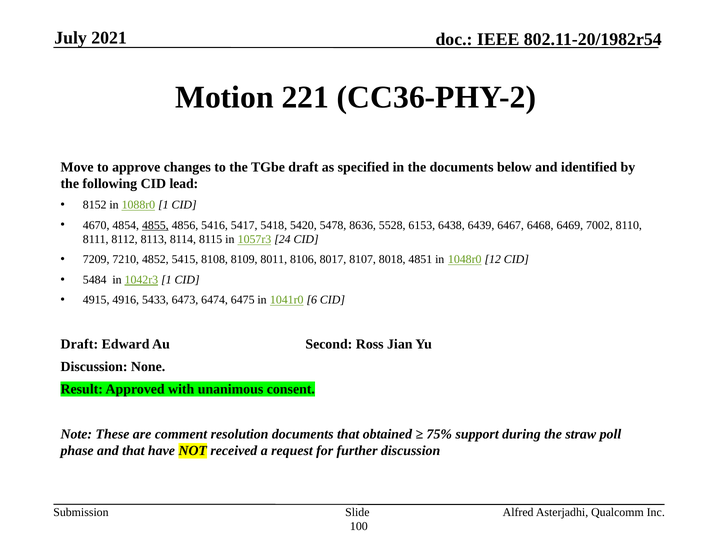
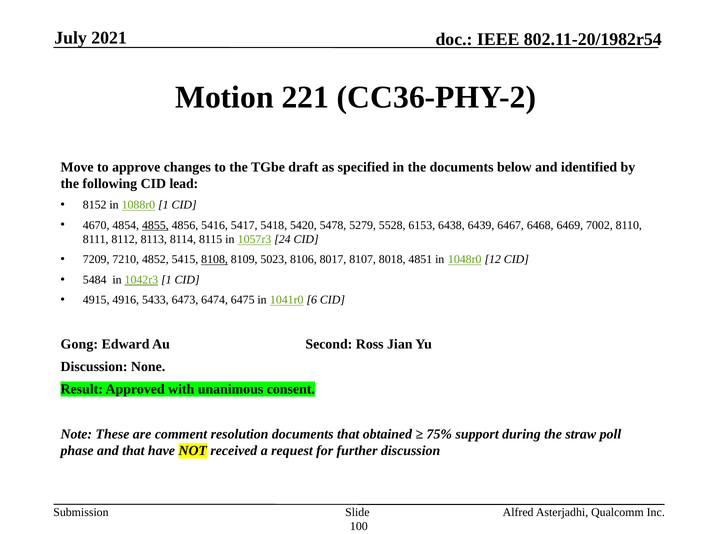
8636: 8636 -> 5279 (363, 225)
8108 underline: none -> present (215, 260)
8011: 8011 -> 5023 (274, 260)
Draft: Draft -> Gong (79, 344)
